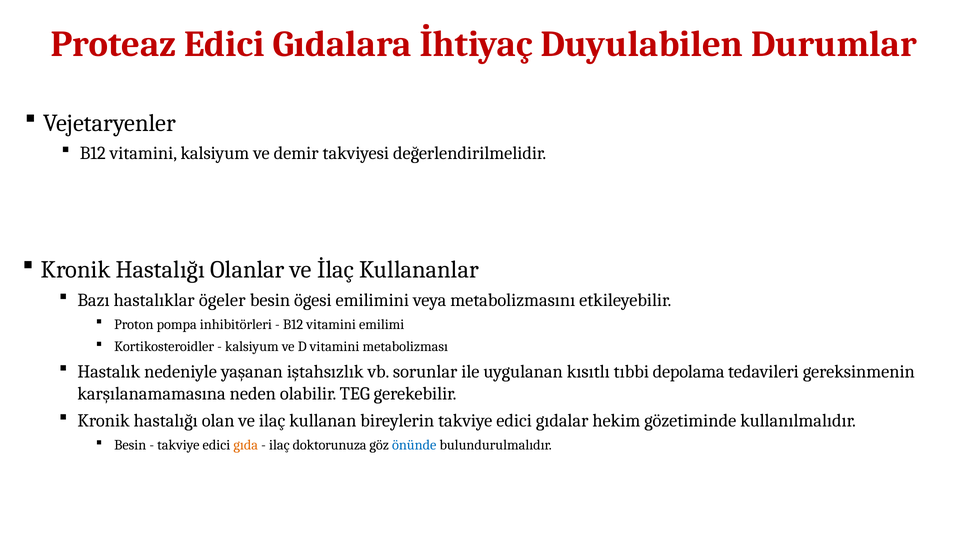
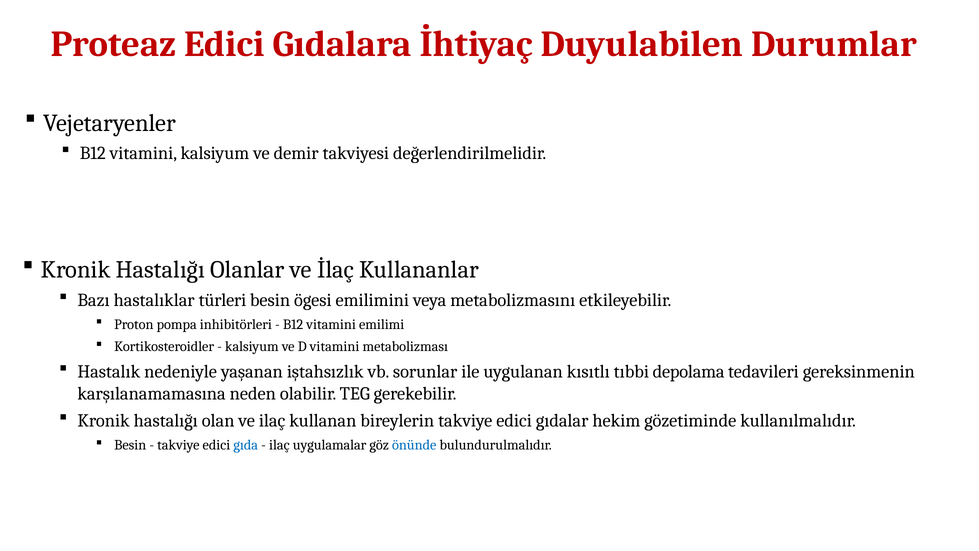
ögeler: ögeler -> türleri (222, 300)
gıda colour: orange -> blue (246, 445)
doktorunuza: doktorunuza -> uygulamalar (330, 445)
